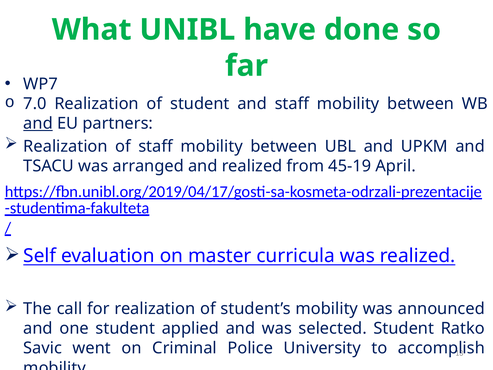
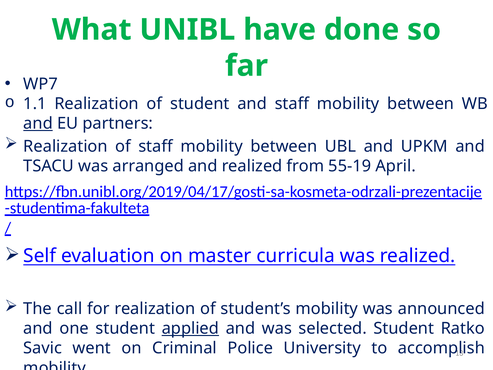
7.0: 7.0 -> 1.1 (35, 104)
45-19: 45-19 -> 55-19 (350, 166)
applied underline: none -> present (190, 328)
